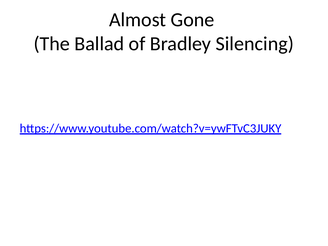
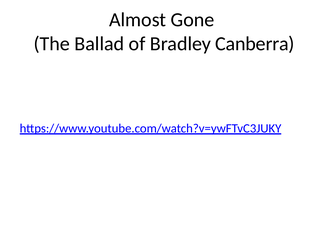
Silencing: Silencing -> Canberra (255, 44)
